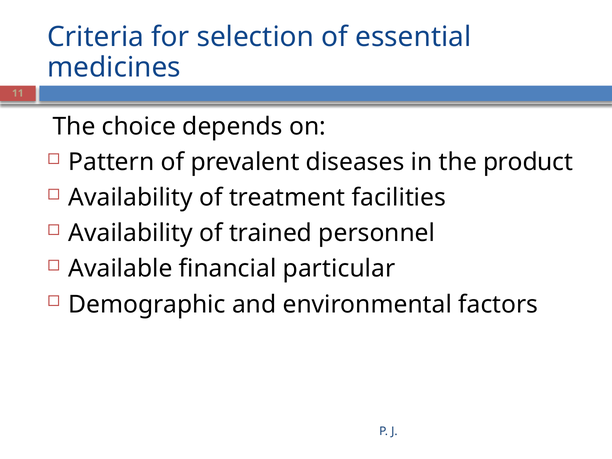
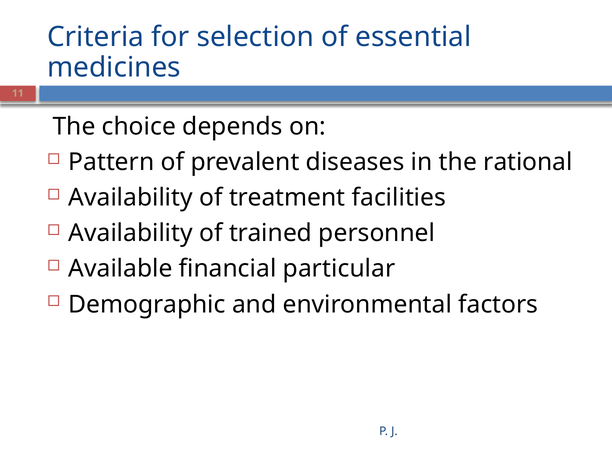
product: product -> rational (528, 162)
